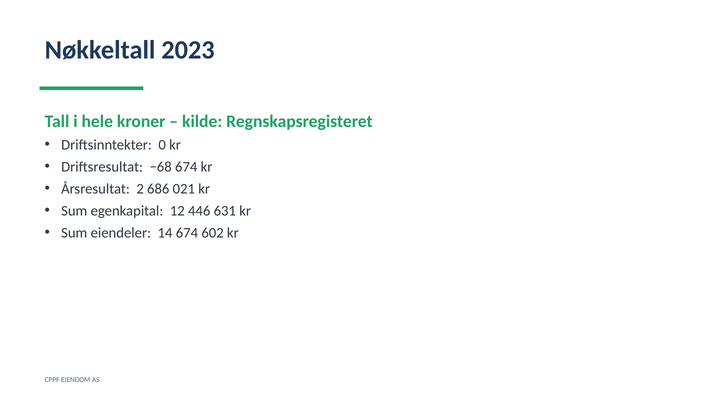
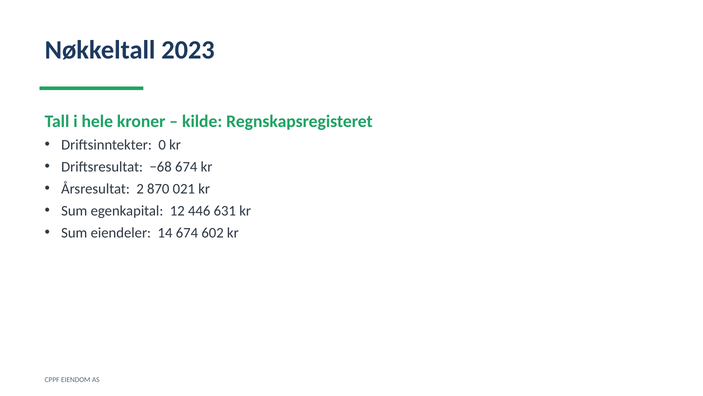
686: 686 -> 870 (158, 189)
